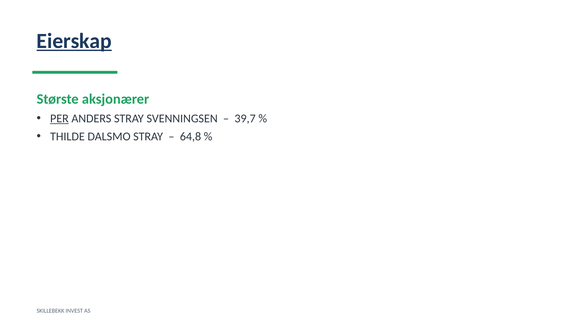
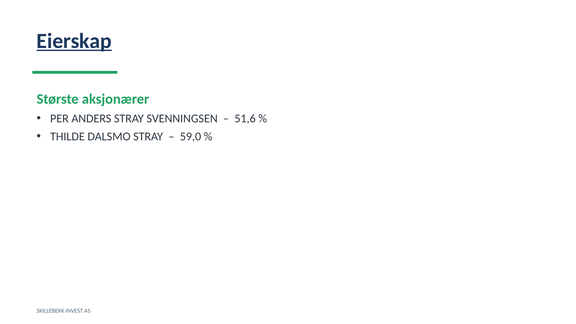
PER underline: present -> none (59, 118)
39,7: 39,7 -> 51,6 (245, 118)
64,8: 64,8 -> 59,0 (190, 136)
